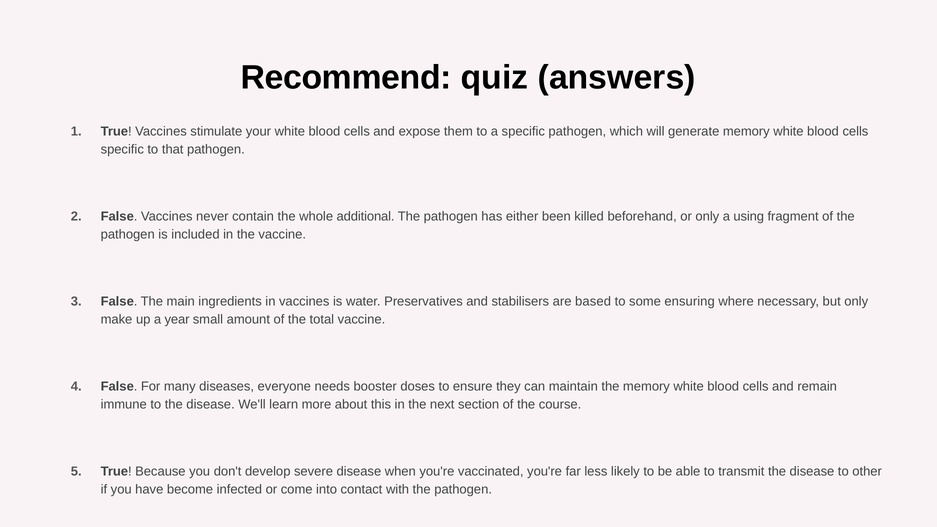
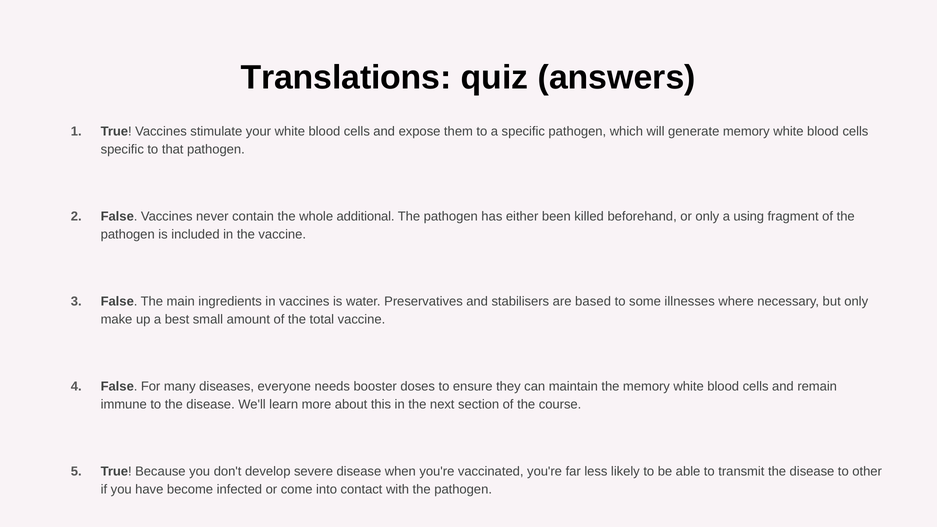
Recommend: Recommend -> Translations (346, 78)
ensuring: ensuring -> illnesses (690, 302)
year: year -> best (177, 319)
